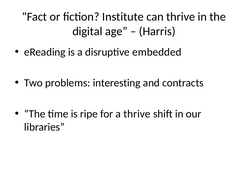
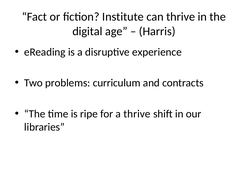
embedded: embedded -> experience (157, 52)
interesting: interesting -> curriculum (117, 83)
